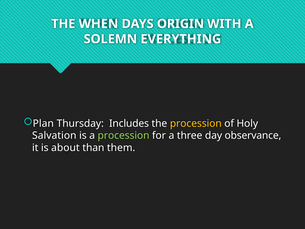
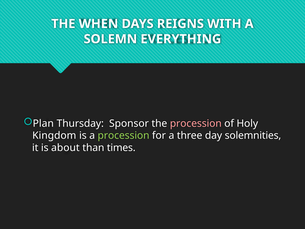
ORIGIN: ORIGIN -> REIGNS (180, 24)
Includes: Includes -> Sponsor (129, 123)
procession colour: yellow -> pink (196, 123)
Salvation: Salvation -> Kingdom (54, 135)
observance: observance -> solemnities (253, 135)
them: them -> times (121, 148)
